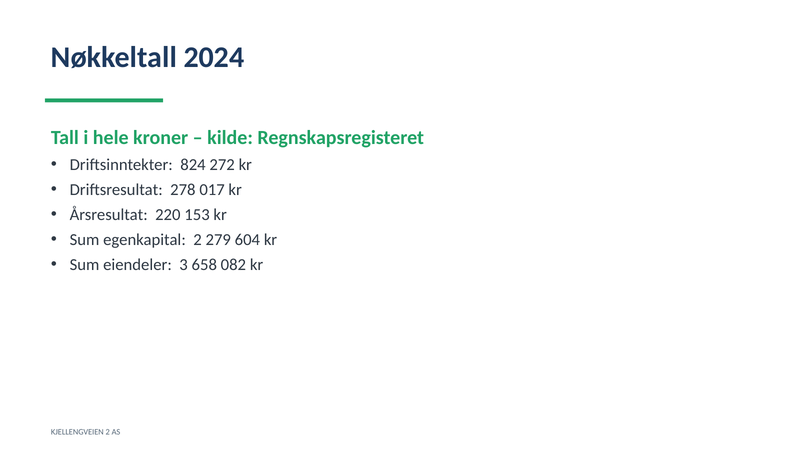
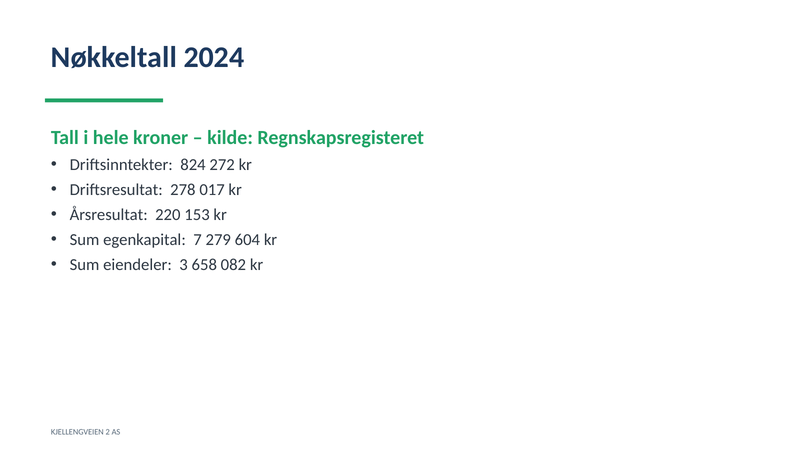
egenkapital 2: 2 -> 7 (198, 240)
